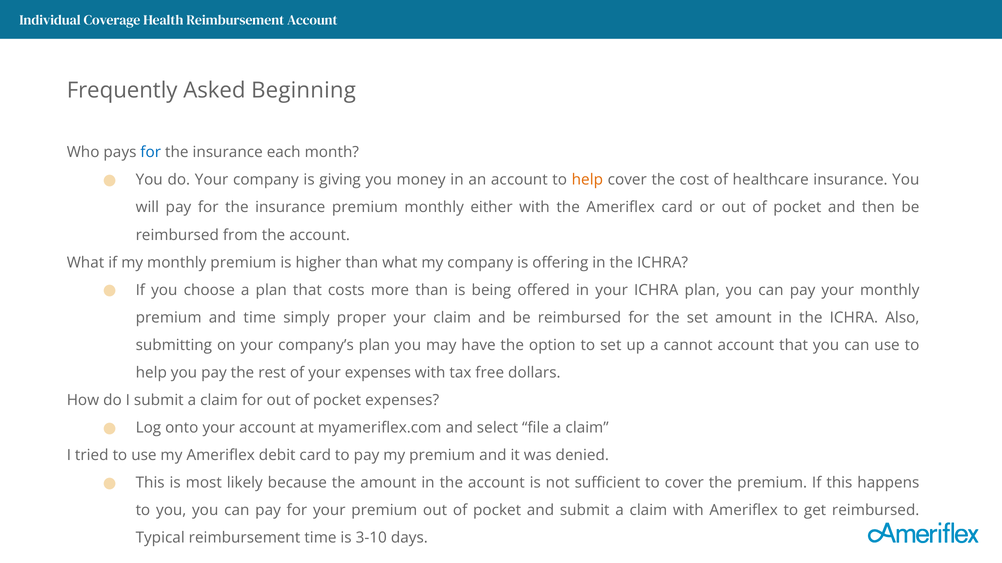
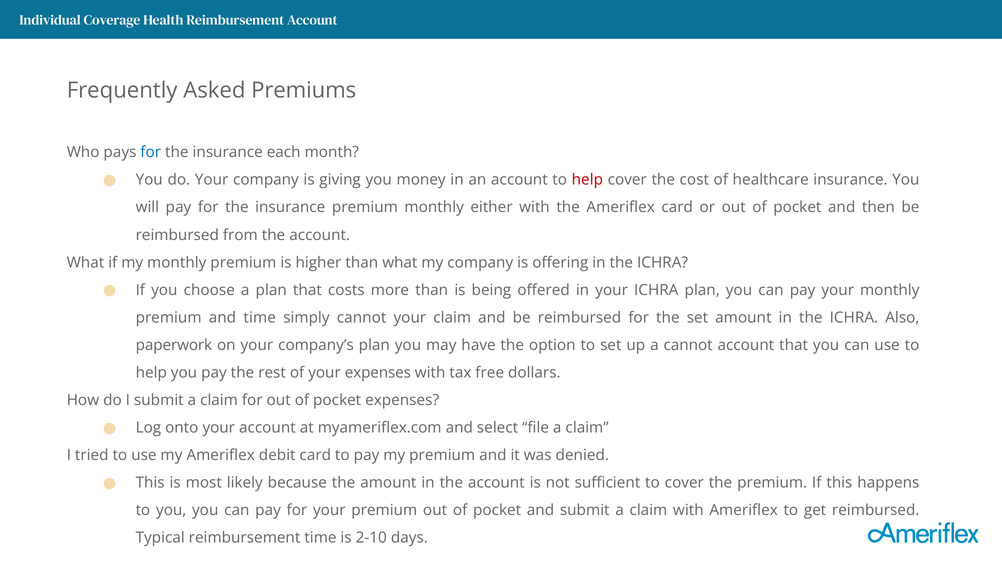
Beginning: Beginning -> Premiums (304, 91)
help colour: orange -> red (587, 180)
simply proper: proper -> cannot (362, 318)
submitting: submitting -> paperwork (174, 346)
3-10: 3-10 -> 2-10 (371, 539)
